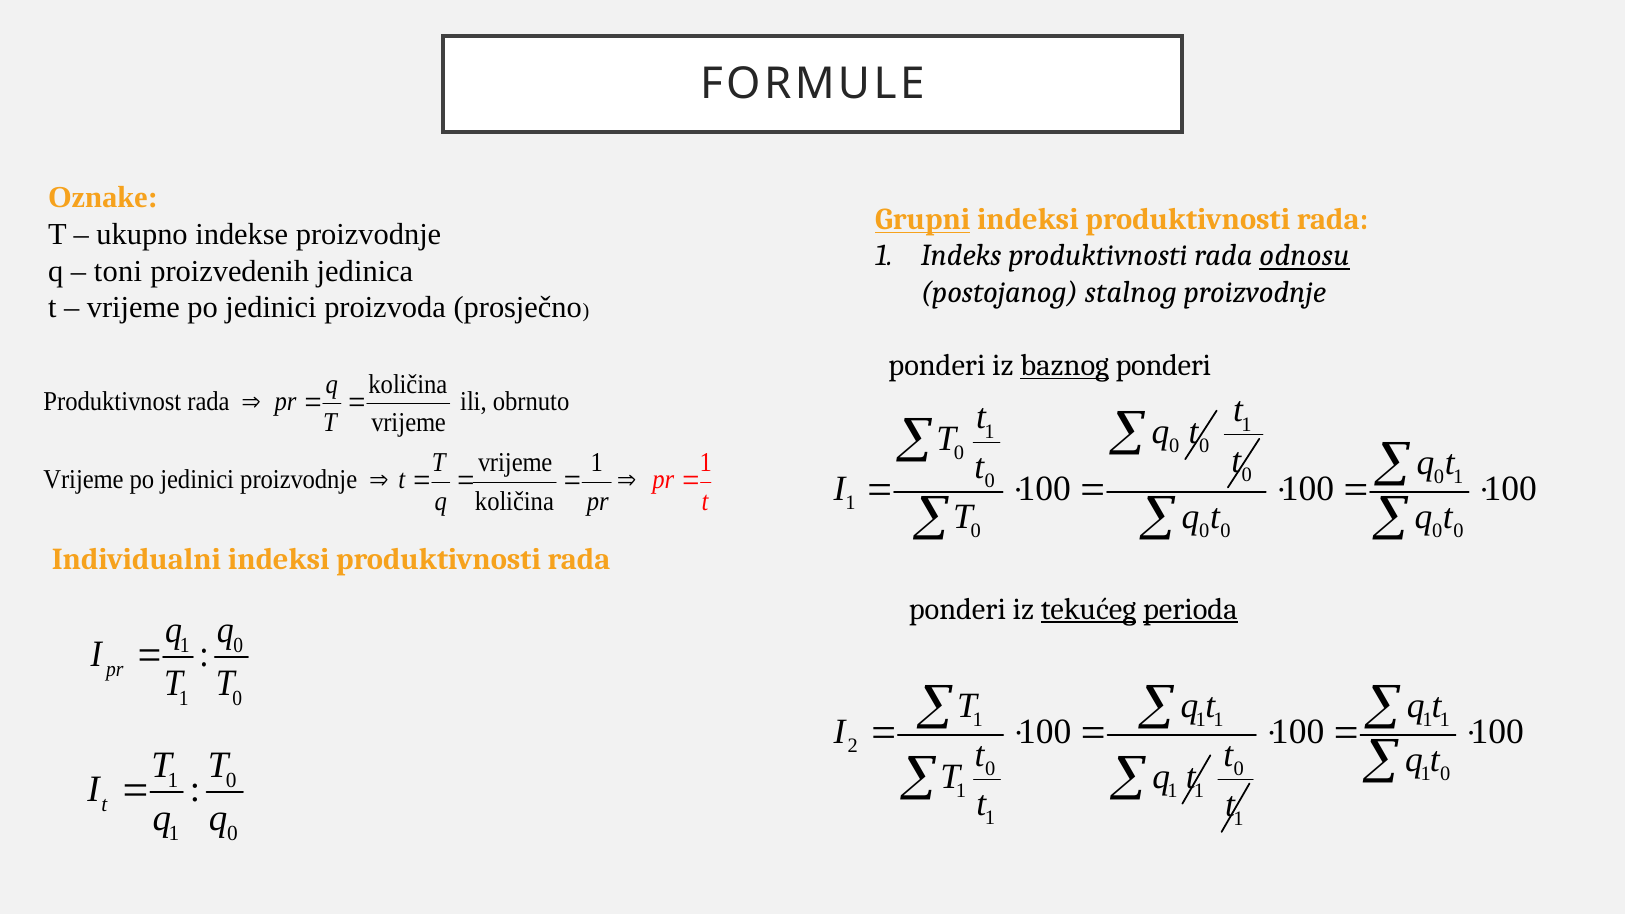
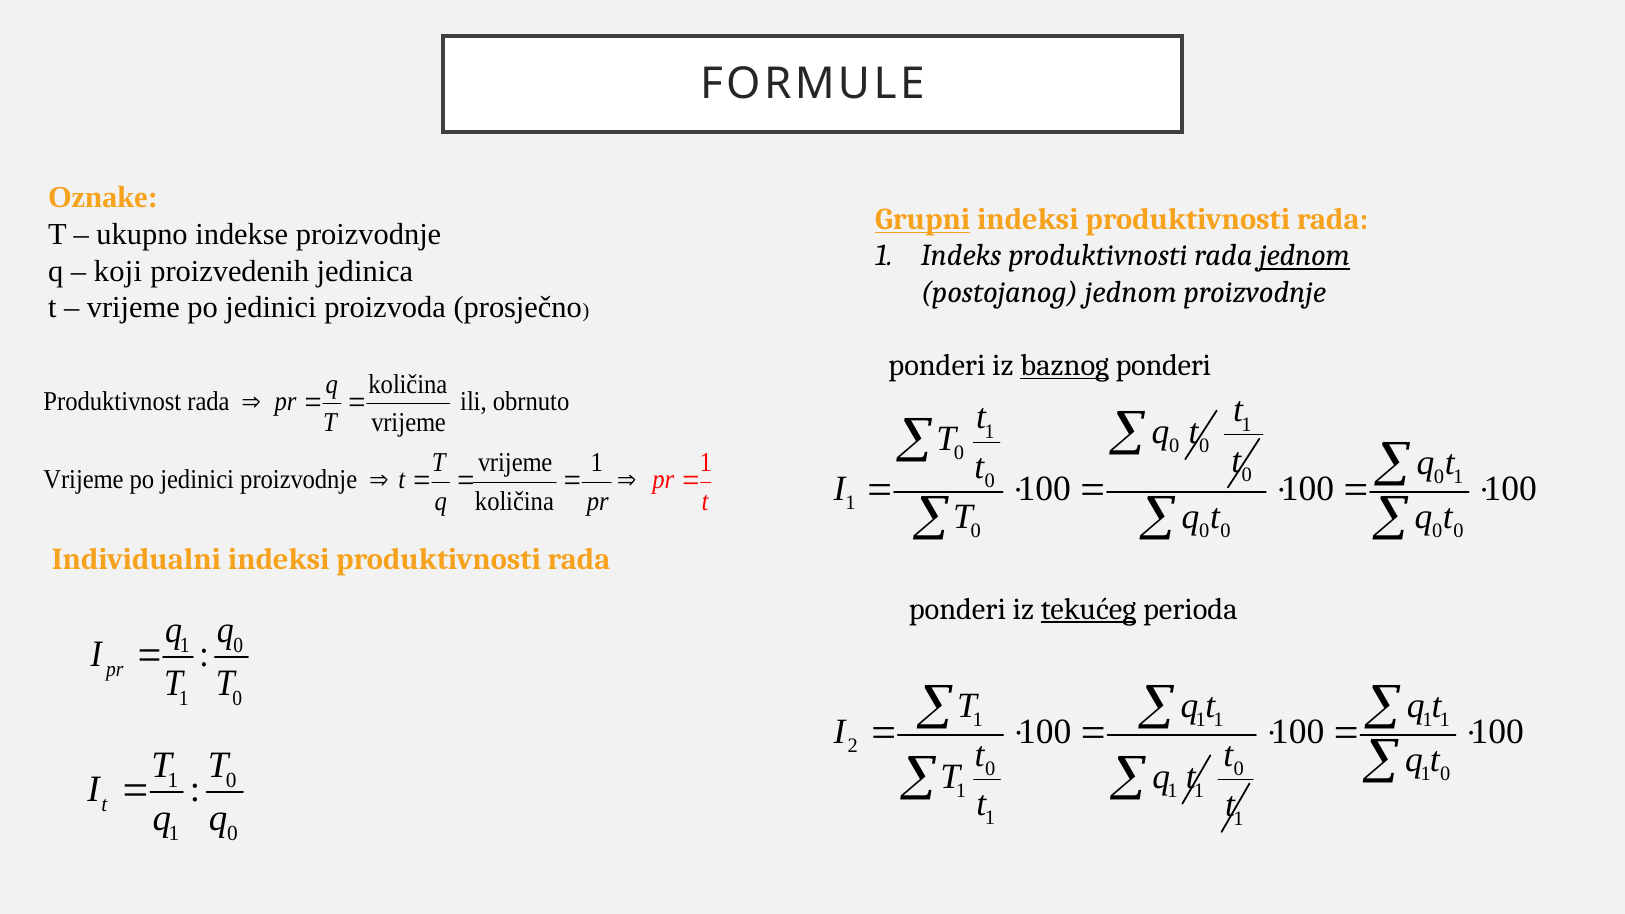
rada odnosu: odnosu -> jednom (1305, 256)
toni: toni -> koji (118, 271)
postojanog stalnog: stalnog -> jednom (1131, 292)
perioda underline: present -> none (1190, 609)
